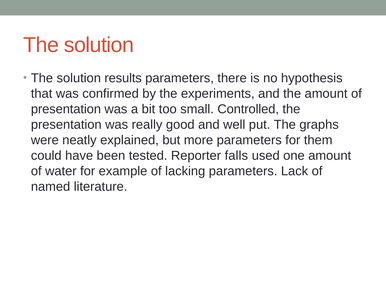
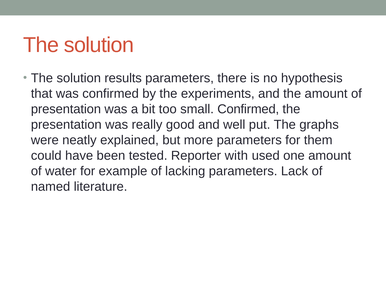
small Controlled: Controlled -> Confirmed (248, 109)
falls: falls -> with (236, 155)
